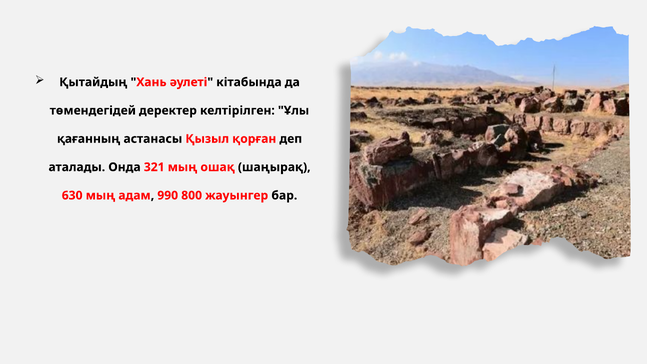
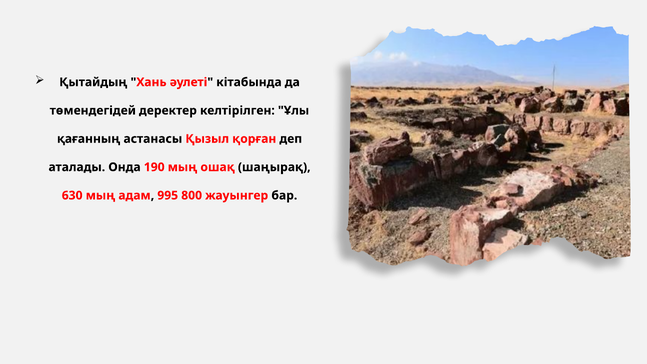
321: 321 -> 190 (154, 167)
990: 990 -> 995 (168, 195)
